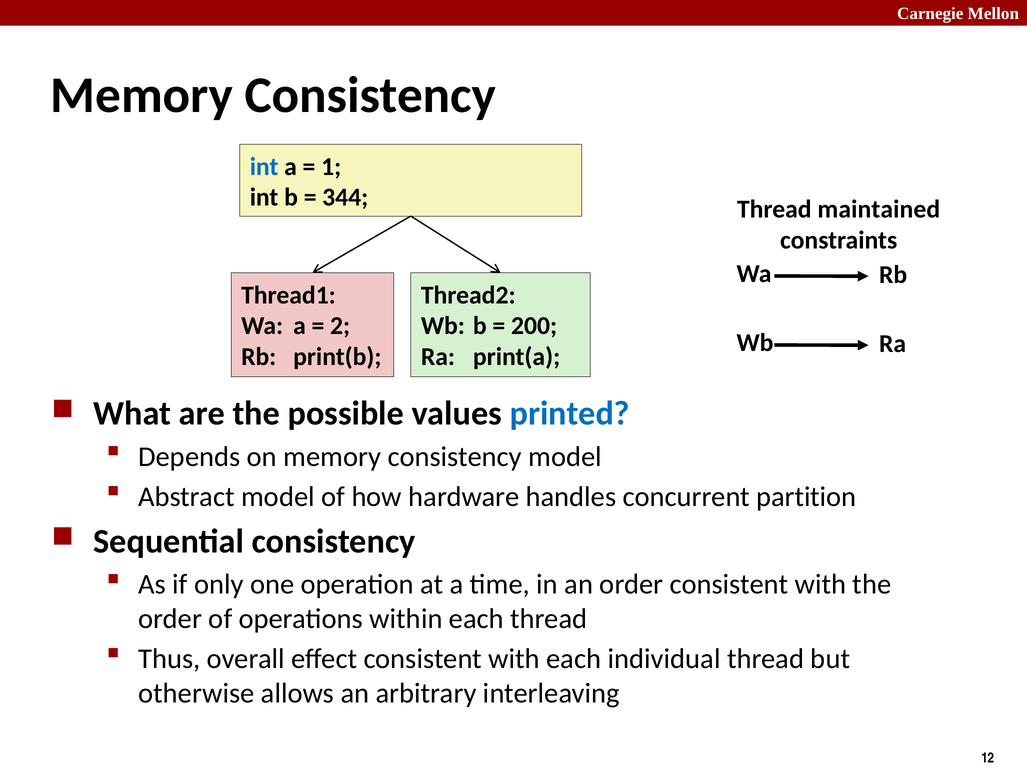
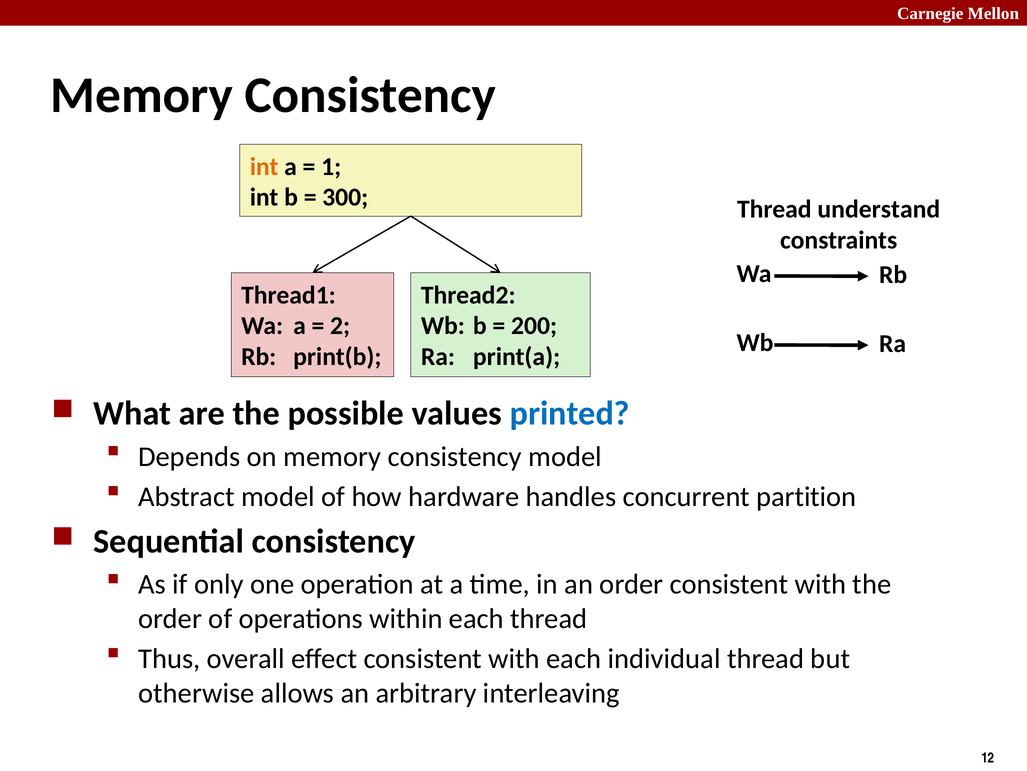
int colour: blue -> orange (264, 166)
344: 344 -> 300 (345, 197)
maintained: maintained -> understand (879, 209)
